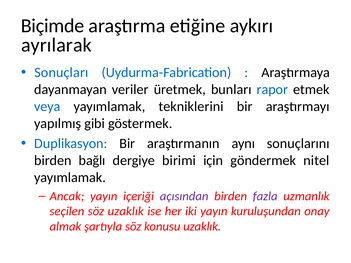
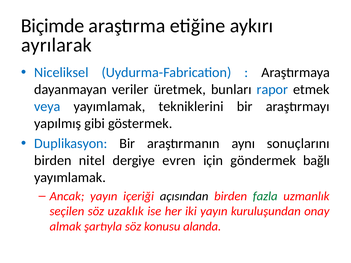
Sonuçları: Sonuçları -> Niceliksel (61, 73)
bağlı: bağlı -> nitel (92, 161)
birimi: birimi -> evren (179, 161)
nitel: nitel -> bağlı (317, 161)
açısından colour: purple -> black (184, 196)
fazla colour: purple -> green (265, 196)
konusu uzaklık: uzaklık -> alanda (202, 227)
